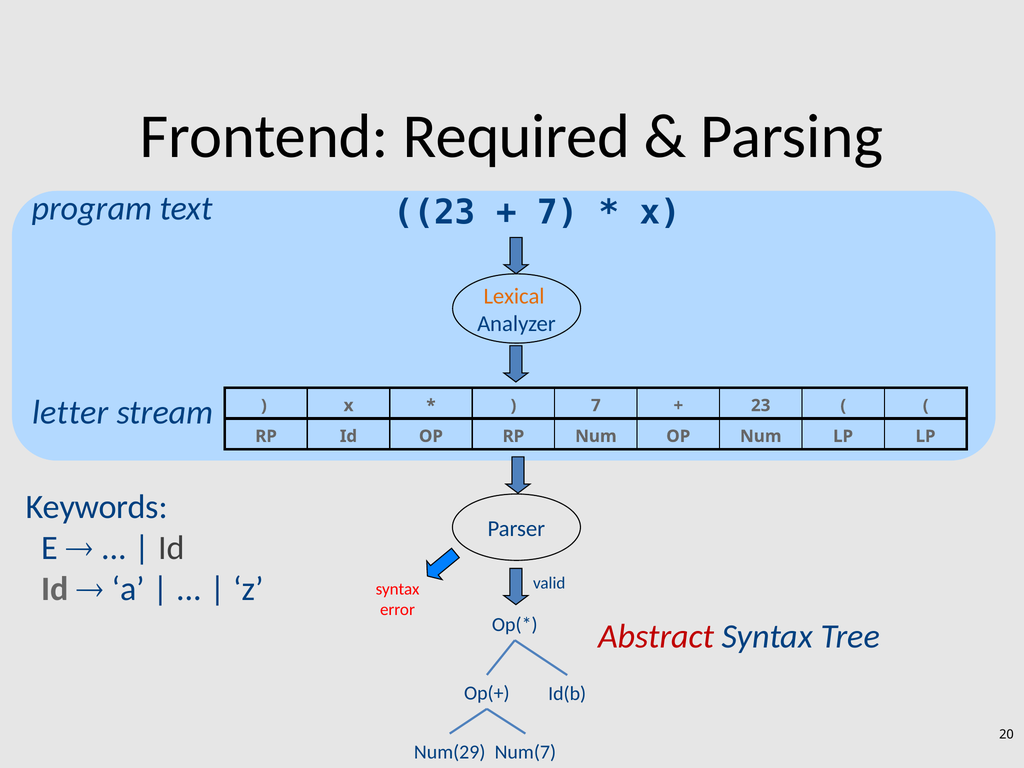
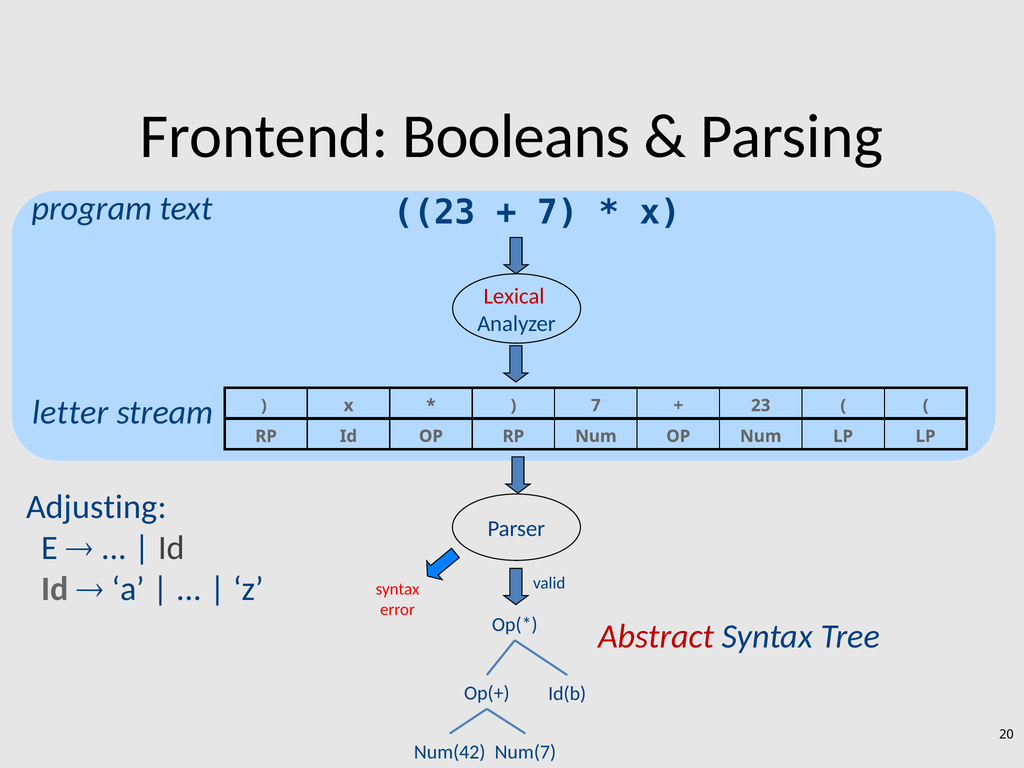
Required: Required -> Booleans (516, 137)
Lexical colour: orange -> red (514, 296)
Keywords: Keywords -> Adjusting (96, 507)
Num(29: Num(29 -> Num(42 (450, 752)
